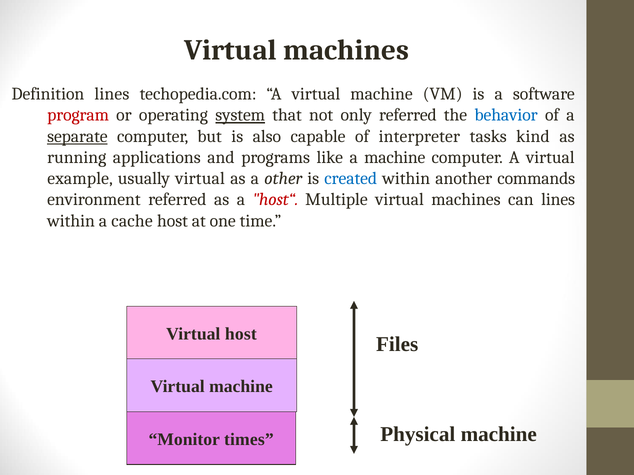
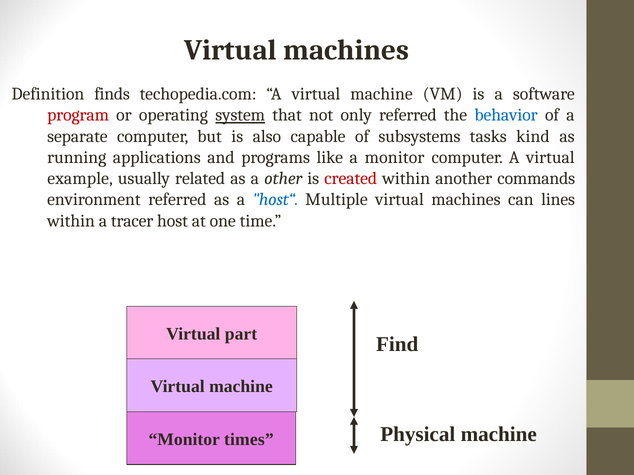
Definition lines: lines -> finds (112, 94)
separate underline: present -> none (77, 136)
interpreter: interpreter -> subsystems (419, 136)
a machine: machine -> monitor (395, 158)
usually virtual: virtual -> related (200, 179)
created colour: blue -> red (351, 179)
host“ colour: red -> blue (275, 200)
cache: cache -> tracer (132, 221)
Virtual host: host -> part (241, 334)
Files: Files -> Find (397, 345)
